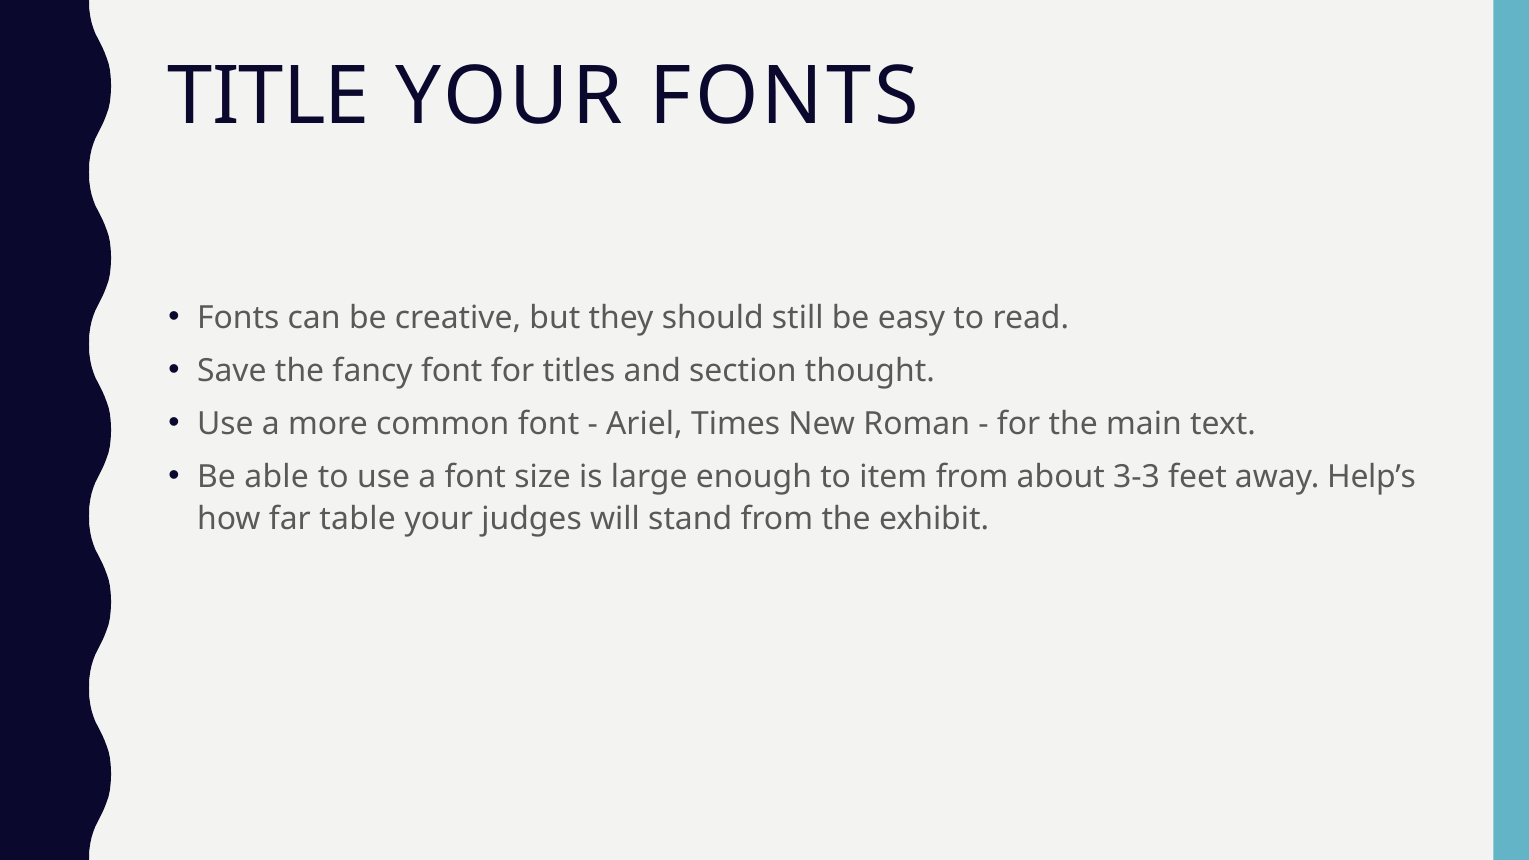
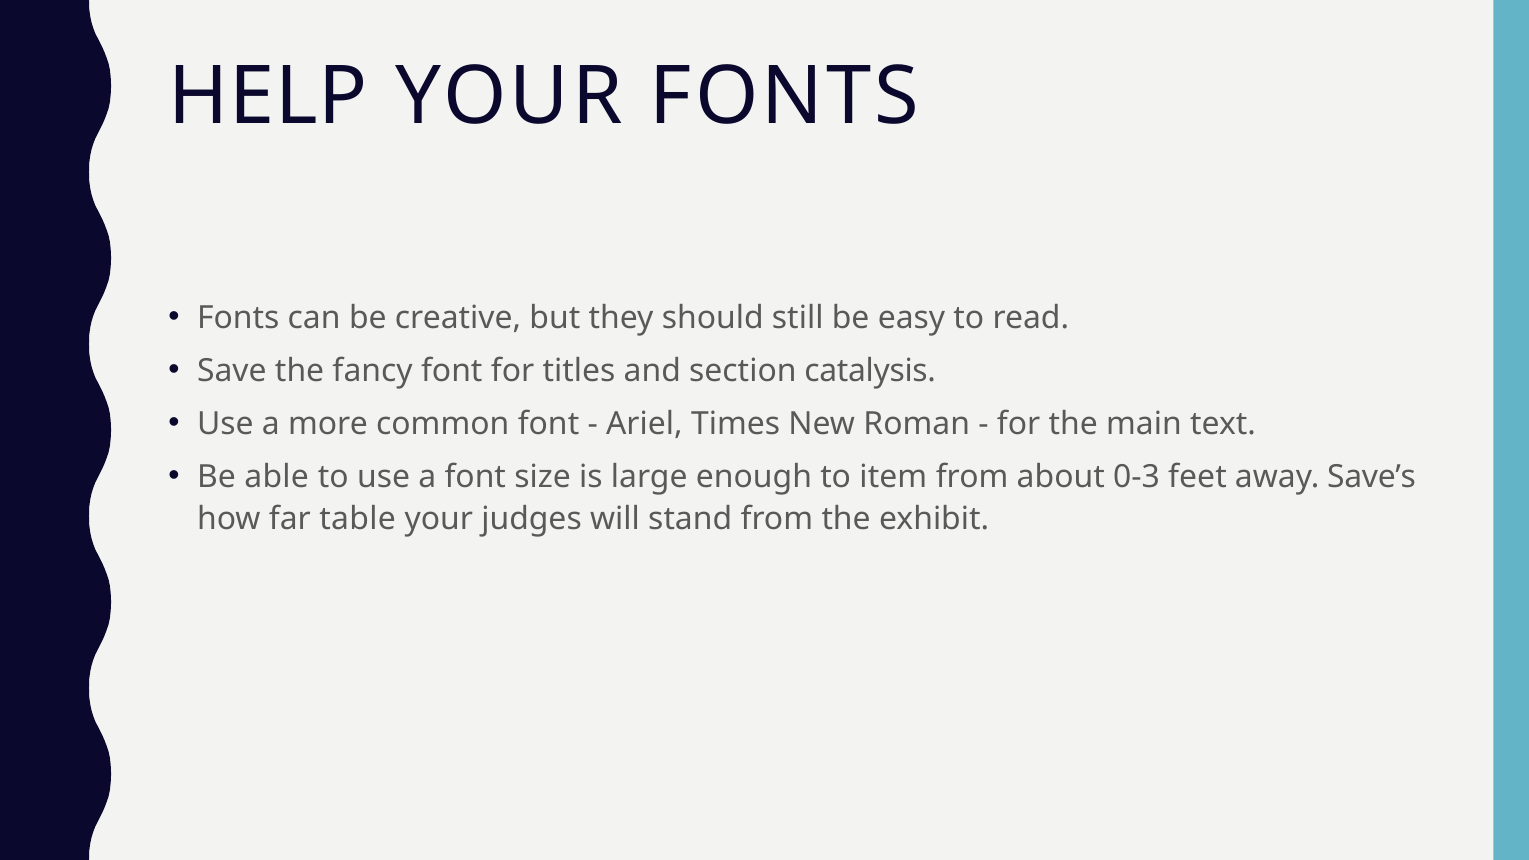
TITLE: TITLE -> HELP (268, 97)
thought: thought -> catalysis (870, 371)
3-3: 3-3 -> 0-3 (1137, 477)
Help’s: Help’s -> Save’s (1372, 477)
